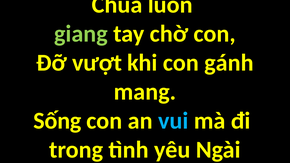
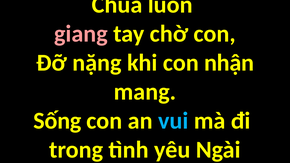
giang colour: light green -> pink (81, 34)
vượt: vượt -> nặng (97, 63)
gánh: gánh -> nhận (229, 63)
